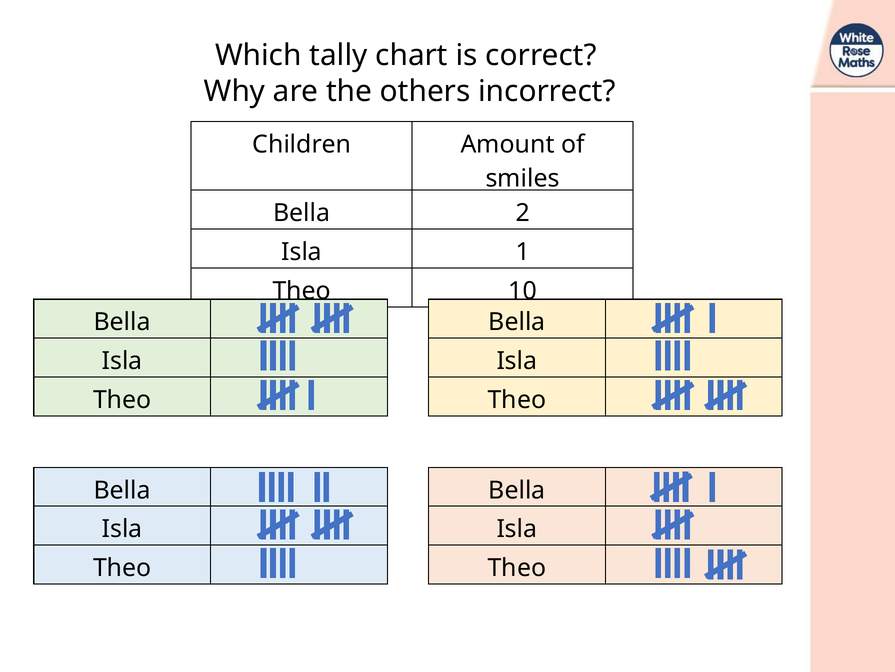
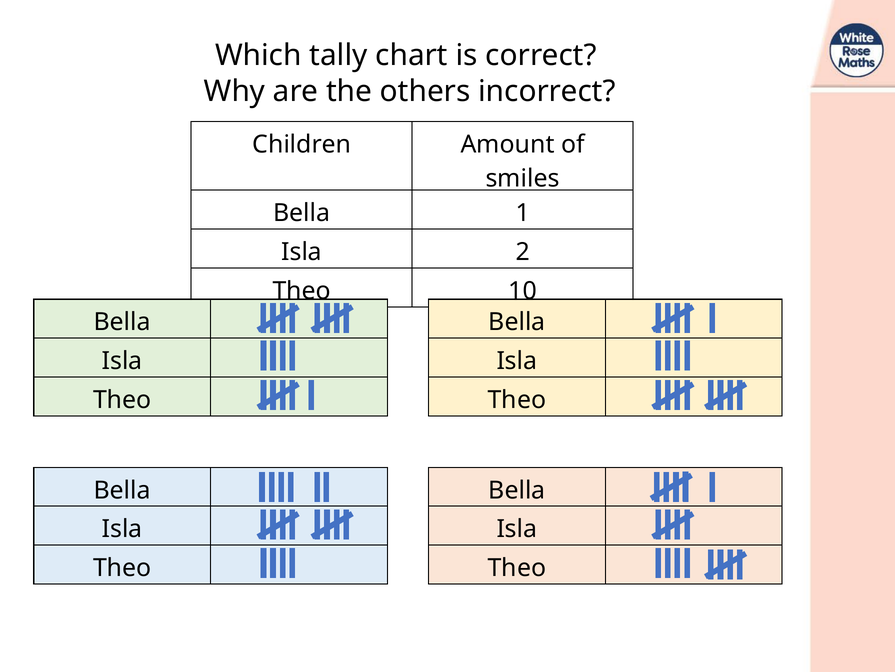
2: 2 -> 1 (523, 213)
1: 1 -> 2 (523, 252)
